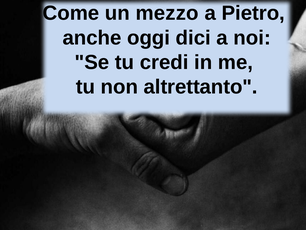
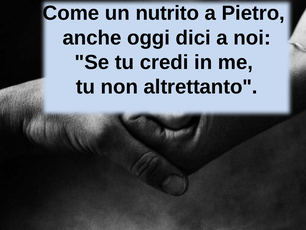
mezzo: mezzo -> nutrito (167, 13)
